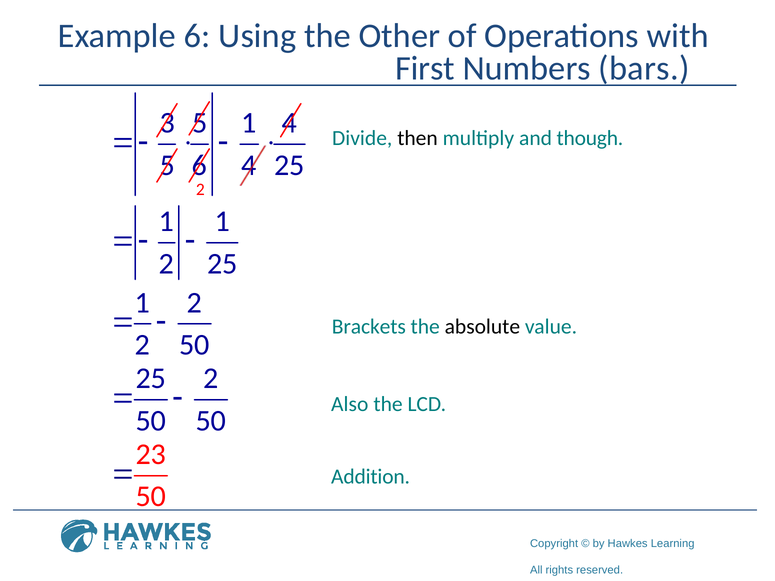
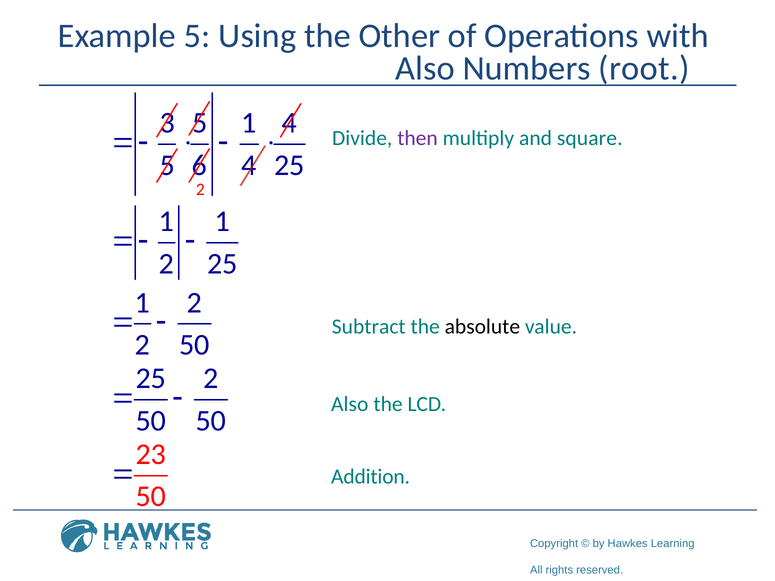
Example 6: 6 -> 5 (197, 36)
First: First -> Also (425, 68)
bars: bars -> root (644, 68)
then colour: black -> purple (418, 138)
though: though -> square (590, 138)
Brackets: Brackets -> Subtract (369, 327)
